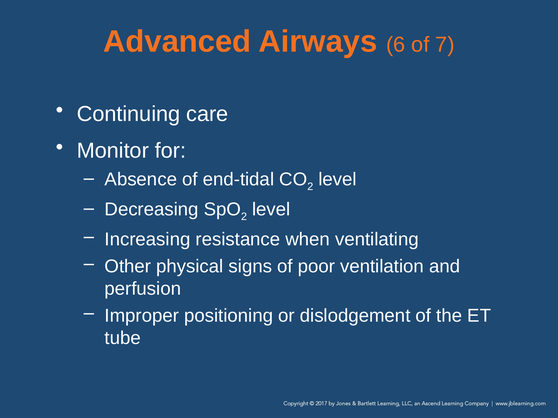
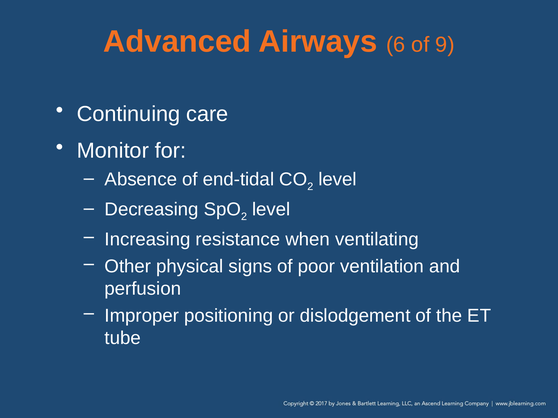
7: 7 -> 9 (445, 45)
